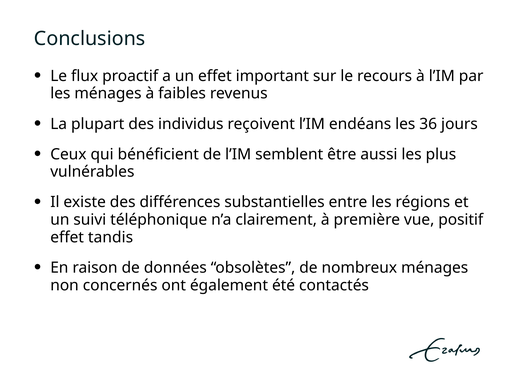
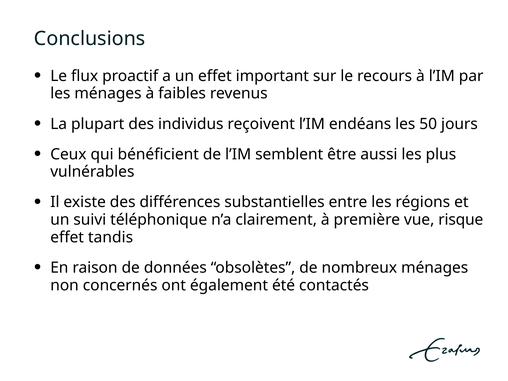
36: 36 -> 50 (428, 124)
positif: positif -> risque (461, 220)
